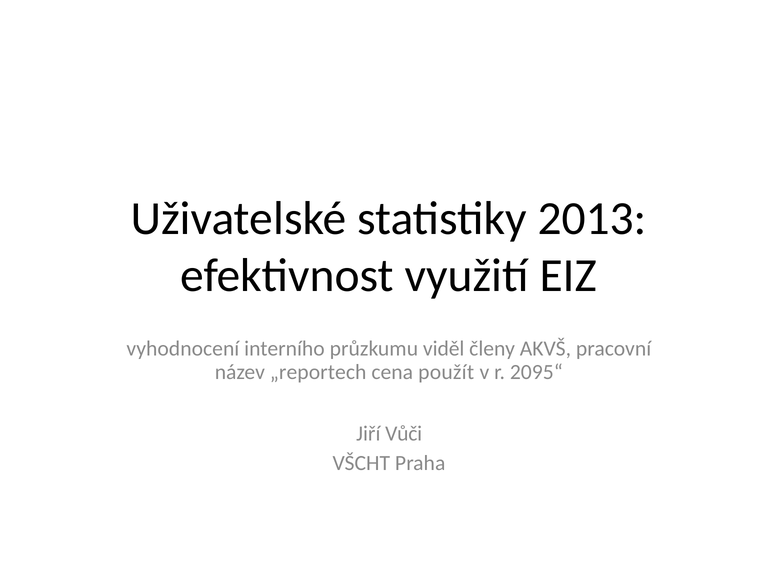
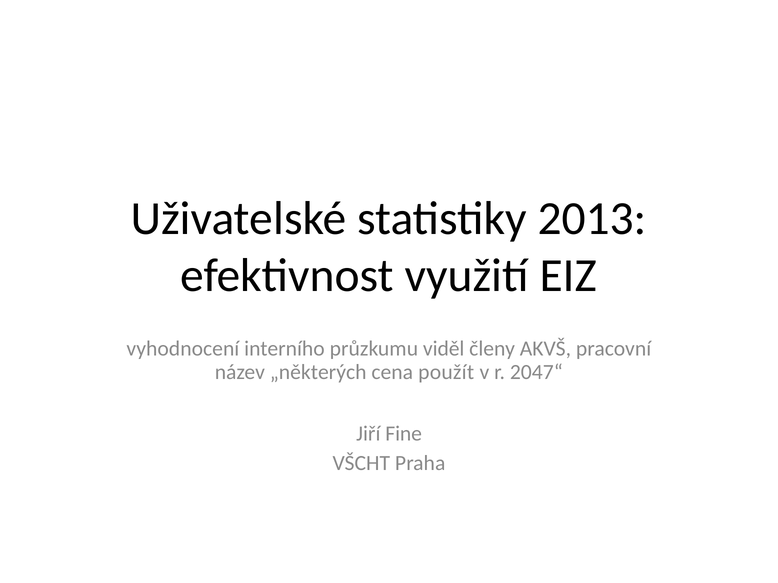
„reportech: „reportech -> „některých (318, 372)
2095“: 2095“ -> 2047“ (536, 372)
Vůči: Vůči -> Fine (404, 434)
